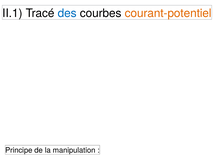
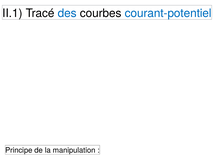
courant-potentiel colour: orange -> blue (168, 13)
